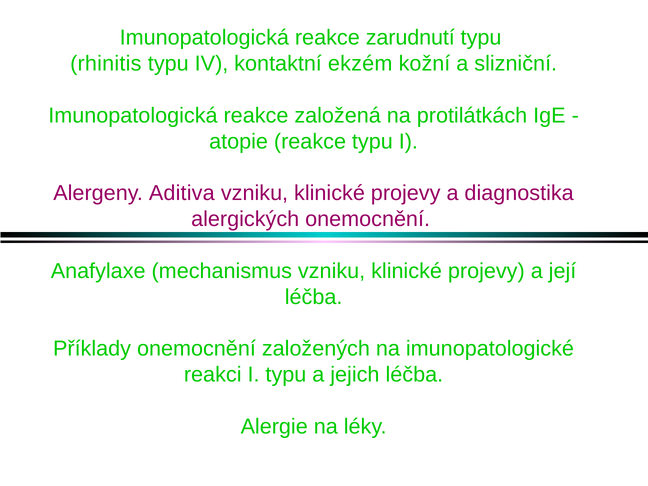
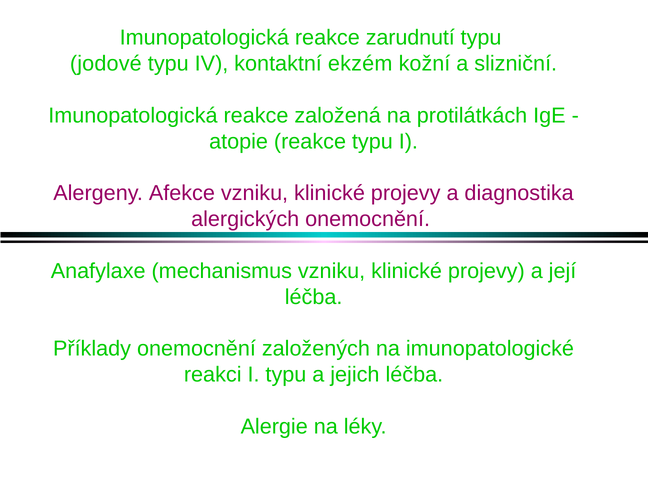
rhinitis: rhinitis -> jodové (106, 64)
Aditiva: Aditiva -> Afekce (182, 193)
